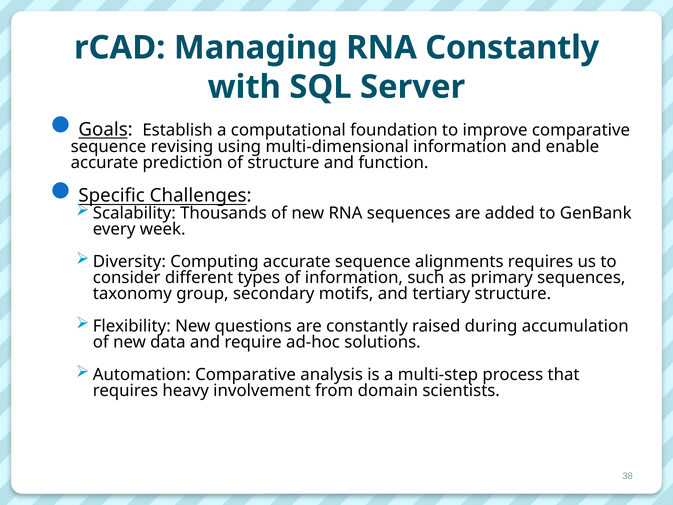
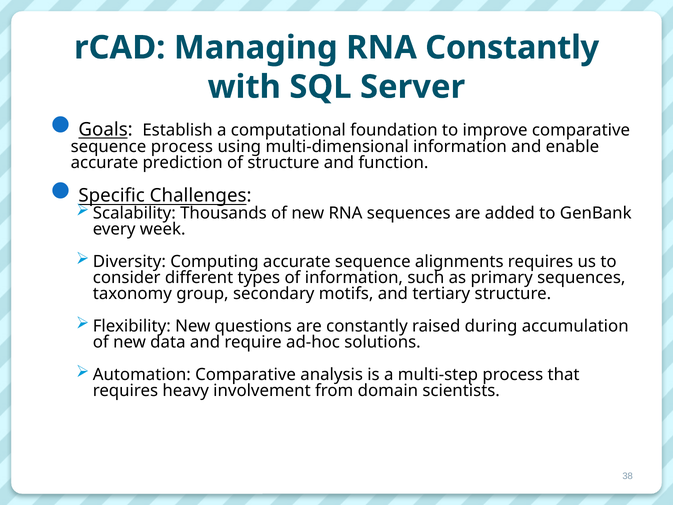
sequence revising: revising -> process (182, 146)
